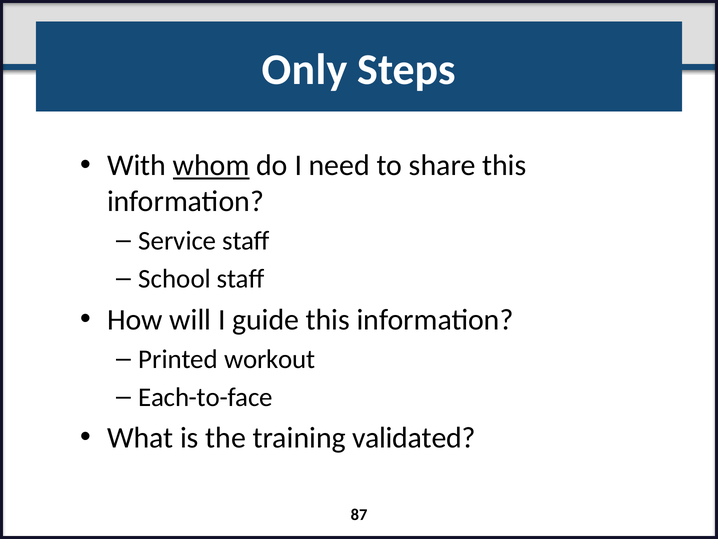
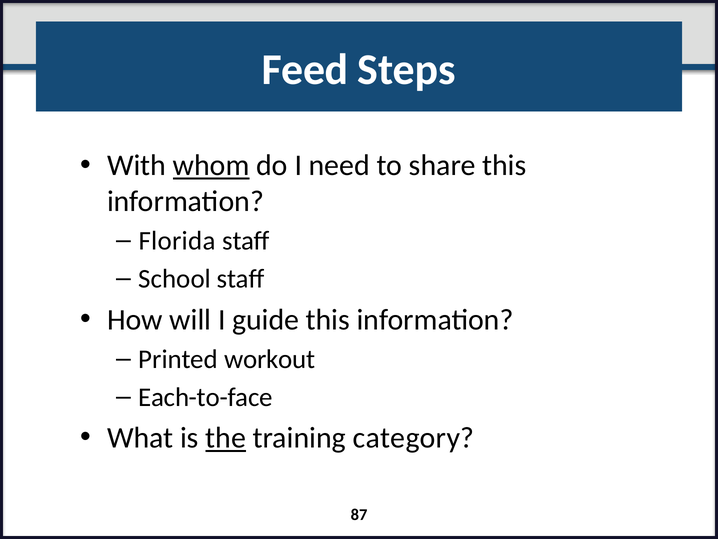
Only: Only -> Feed (305, 70)
Service: Service -> Florida (177, 241)
the underline: none -> present (226, 438)
validated: validated -> category (414, 438)
